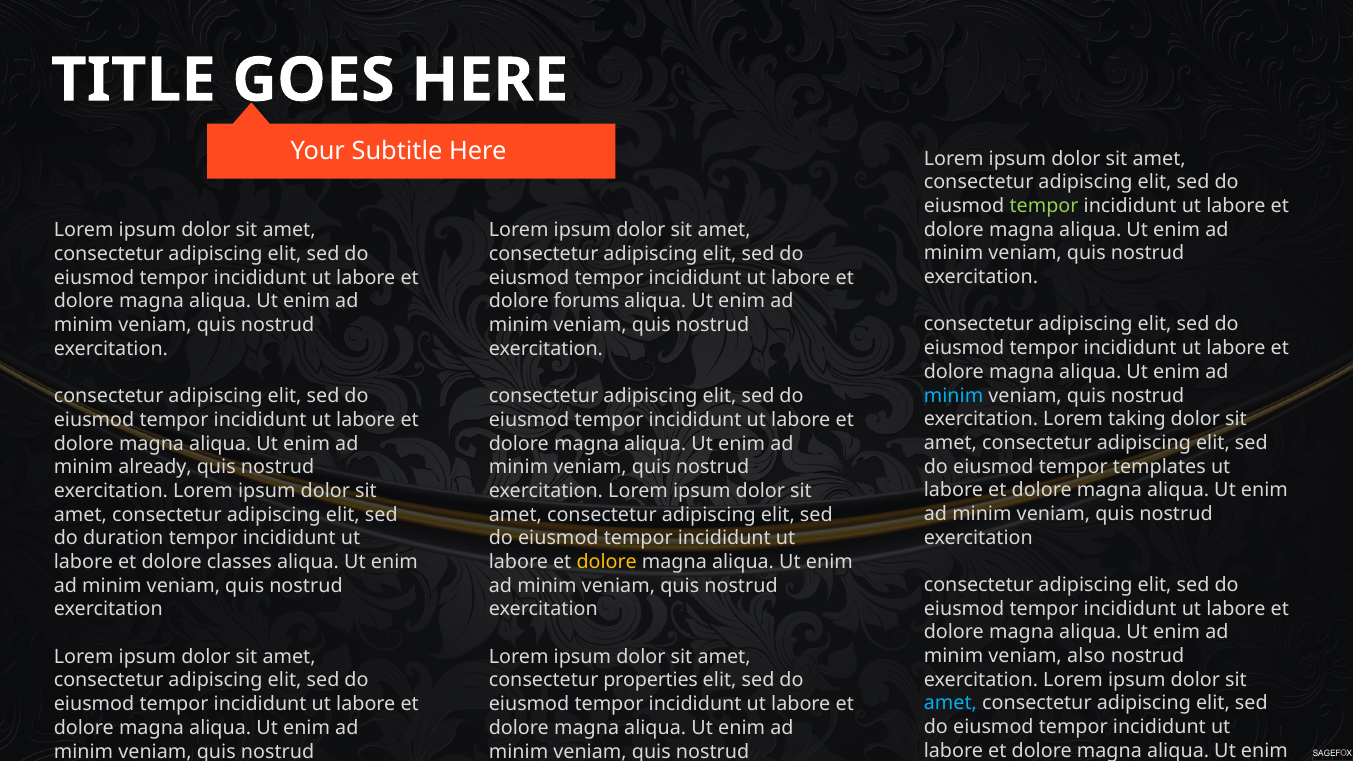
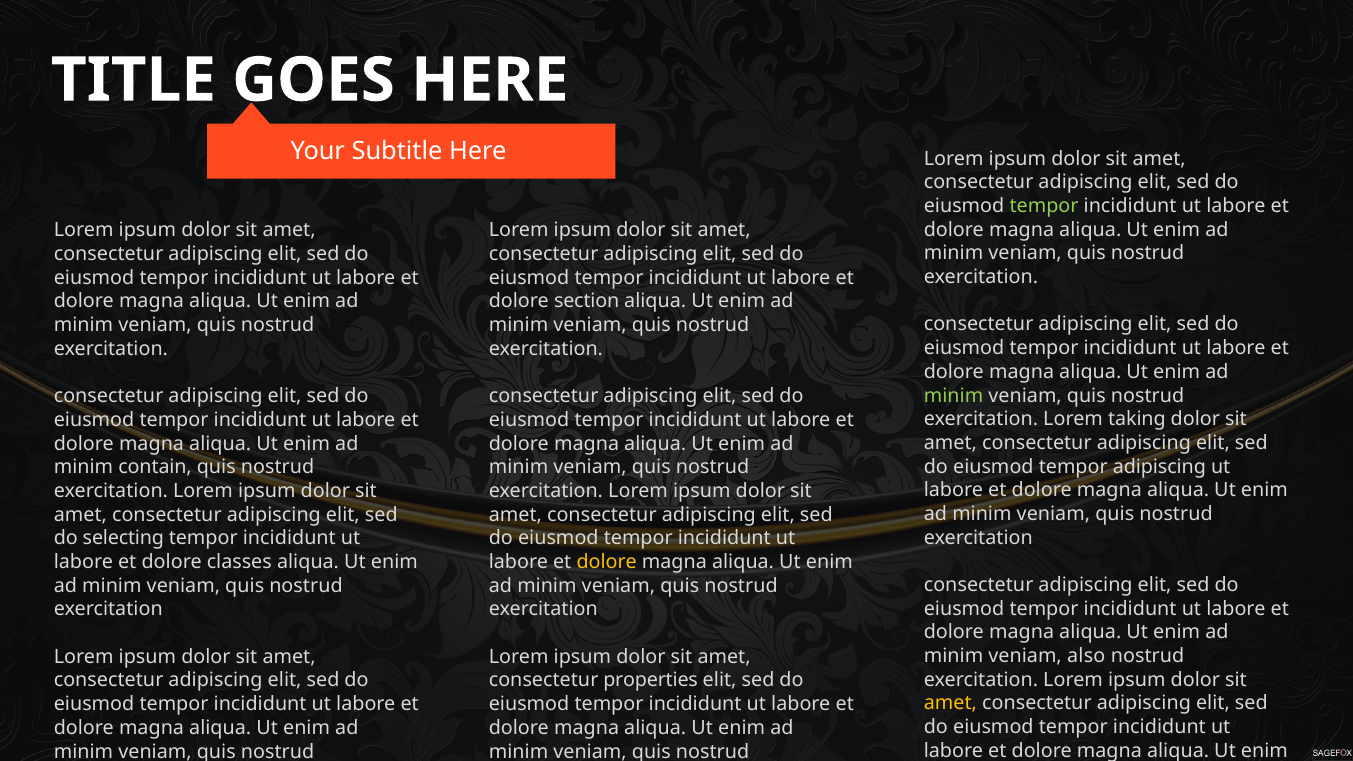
forums: forums -> section (587, 301)
minim colour: light blue -> light green (954, 396)
tempor templates: templates -> adipiscing (1159, 467)
already: already -> contain (155, 467)
duration: duration -> selecting (123, 538)
amet colour: light blue -> yellow (950, 704)
